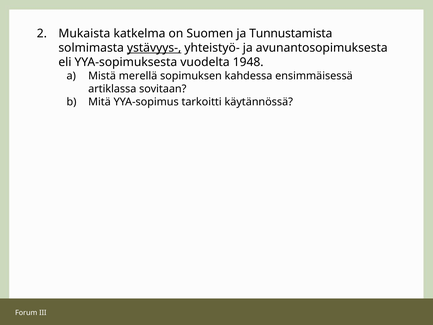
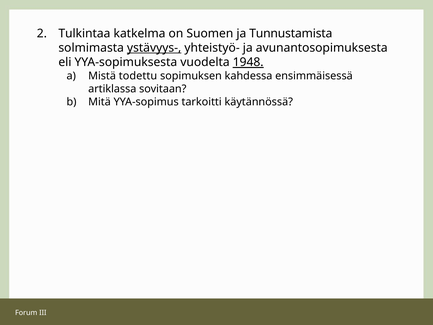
Mukaista: Mukaista -> Tulkintaa (84, 33)
1948 underline: none -> present (248, 62)
merellä: merellä -> todettu (138, 76)
